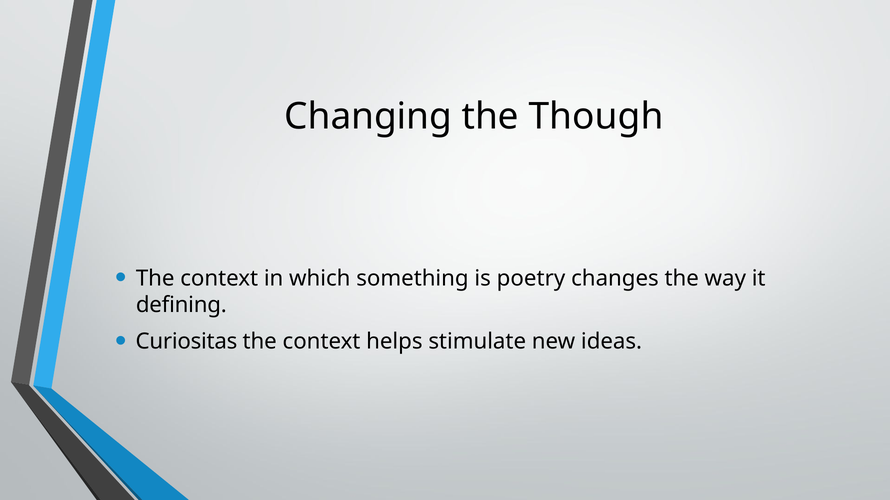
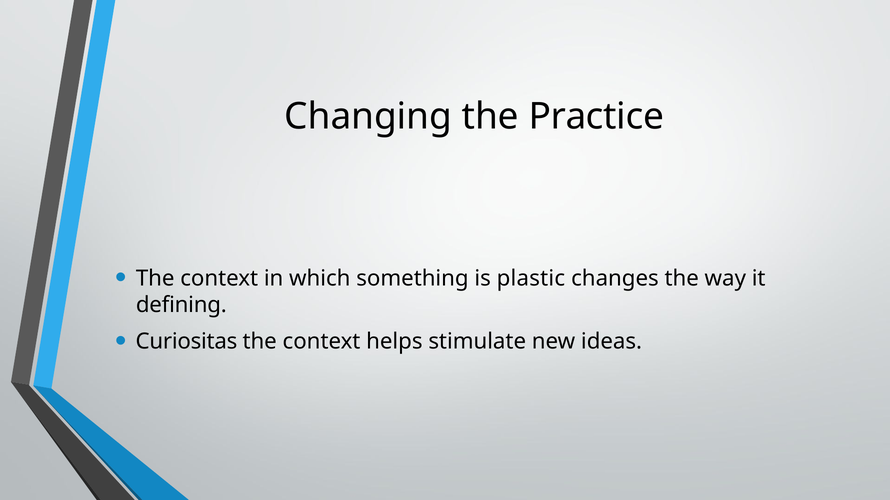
Though: Though -> Practice (596, 117)
poetry: poetry -> plastic (531, 279)
